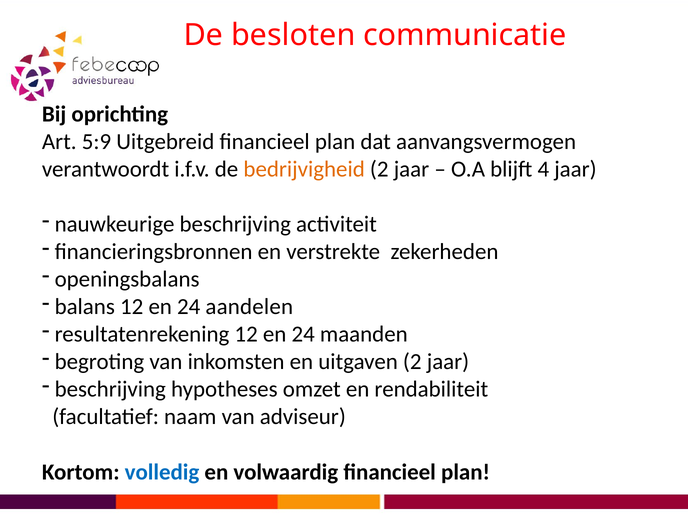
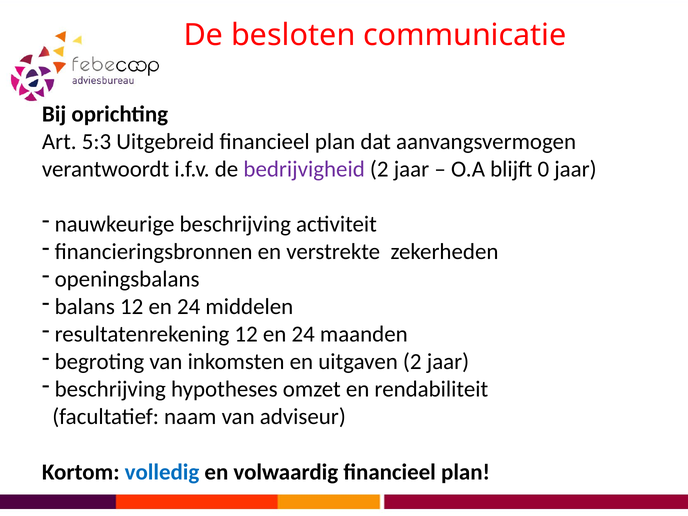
5:9: 5:9 -> 5:3 (96, 142)
bedrijvigheid colour: orange -> purple (304, 169)
4: 4 -> 0 (543, 169)
aandelen: aandelen -> middelen (249, 307)
